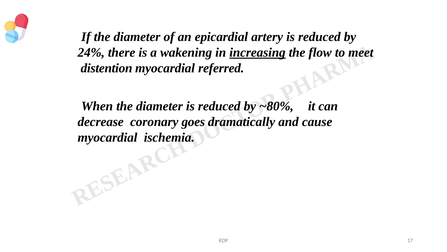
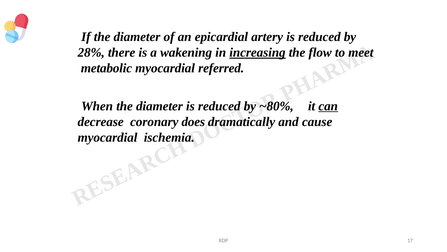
24%: 24% -> 28% (91, 52)
distention: distention -> metabolic (106, 68)
can underline: none -> present (328, 106)
goes: goes -> does (193, 122)
